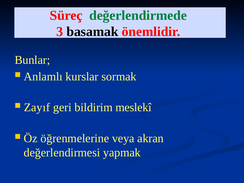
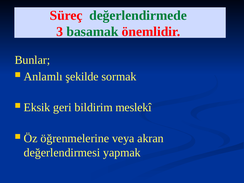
basamak colour: black -> green (92, 32)
kurslar: kurslar -> şekilde (82, 77)
Zayıf: Zayıf -> Eksik (37, 107)
